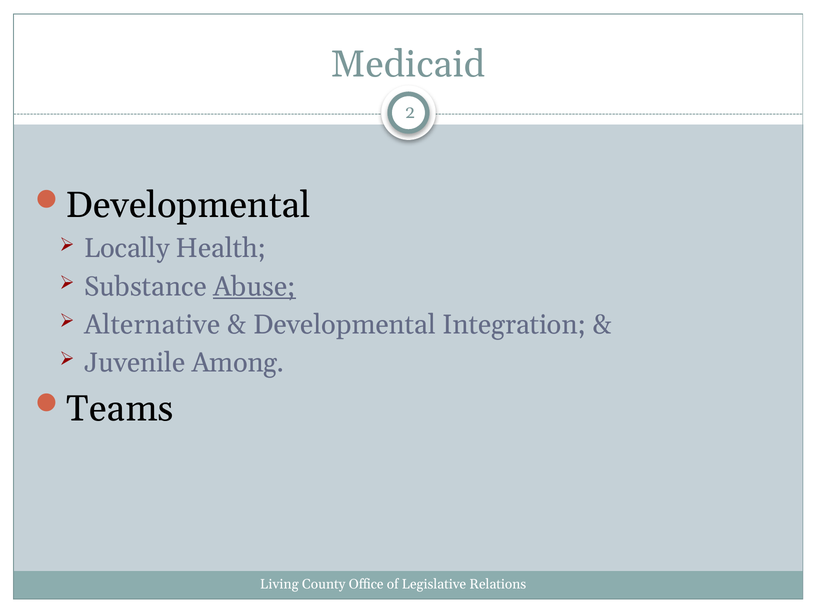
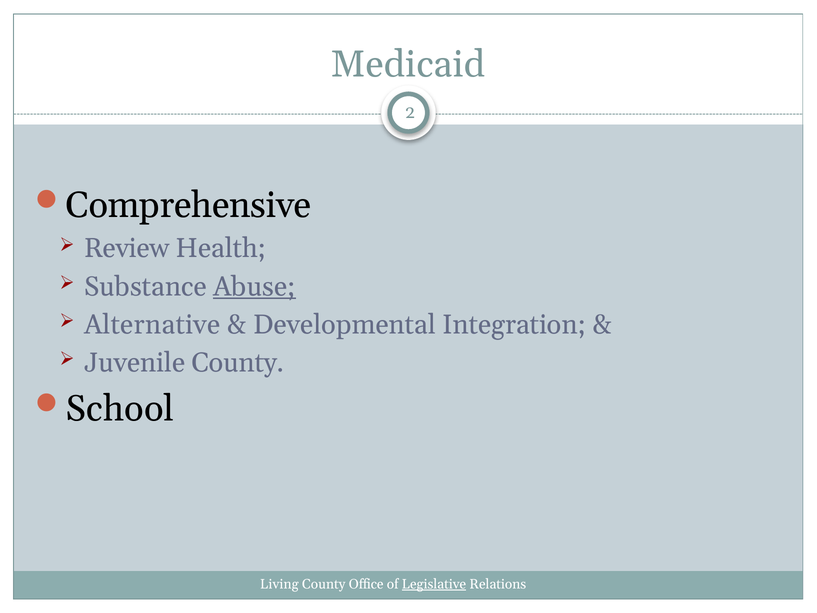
Developmental: Developmental -> Comprehensive (188, 205)
Locally: Locally -> Review (127, 248)
Juvenile Among: Among -> County (238, 363)
Teams: Teams -> School (120, 409)
Legislative underline: none -> present (434, 584)
